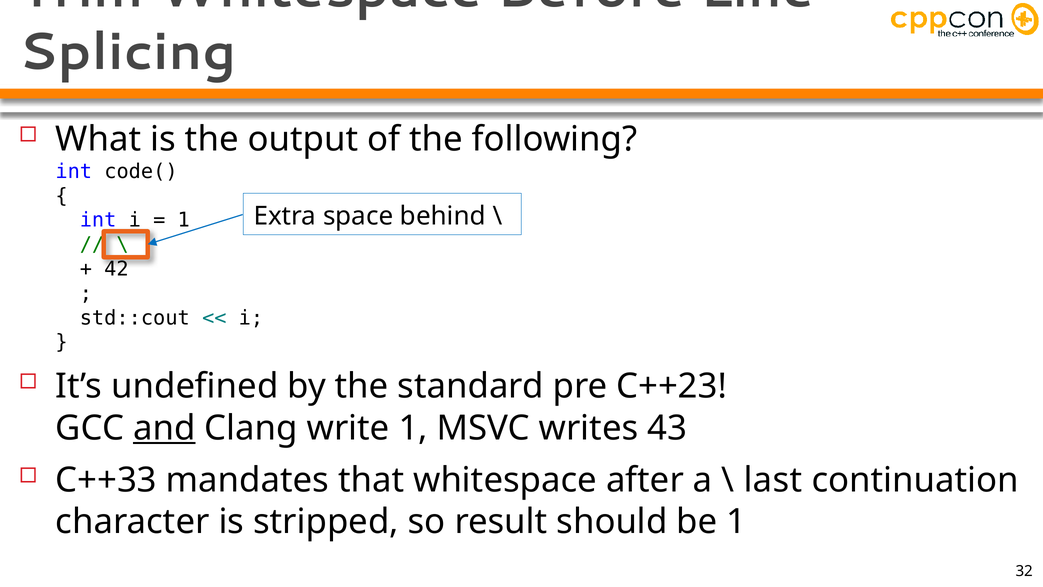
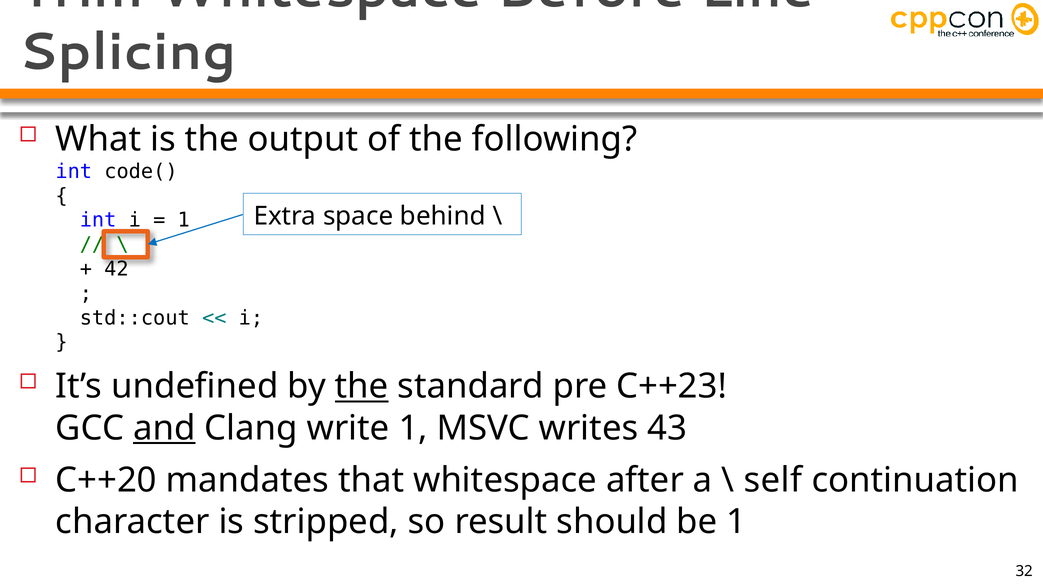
the underline: none -> present (362, 386)
C++33: C++33 -> C++20 (106, 480)
last: last -> self (773, 480)
